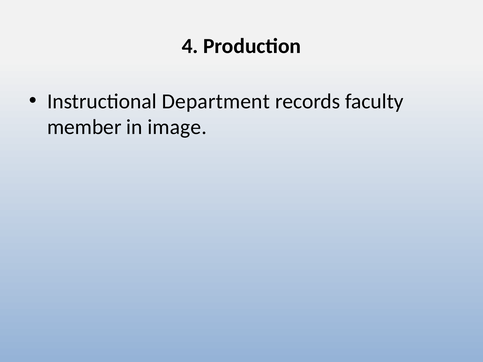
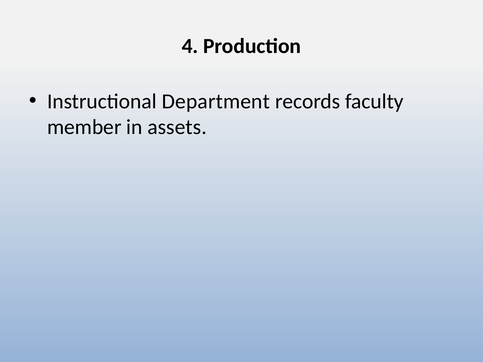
image: image -> assets (177, 127)
